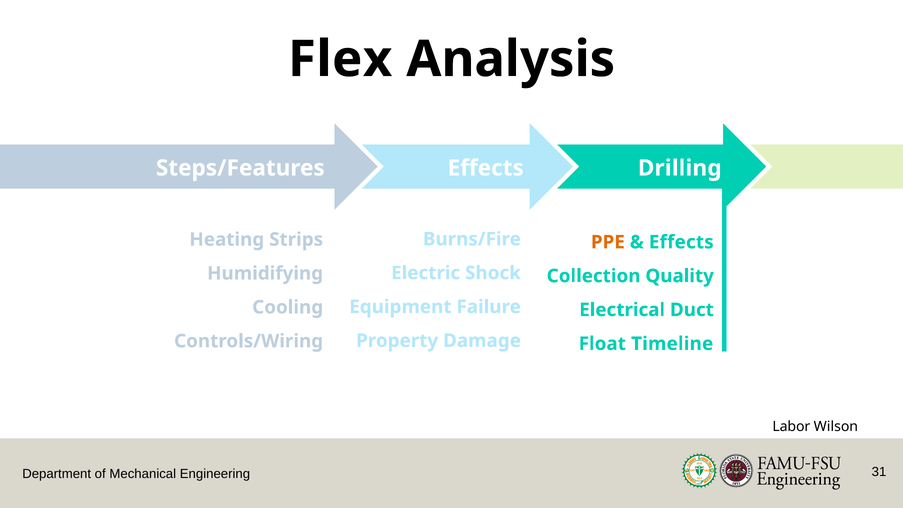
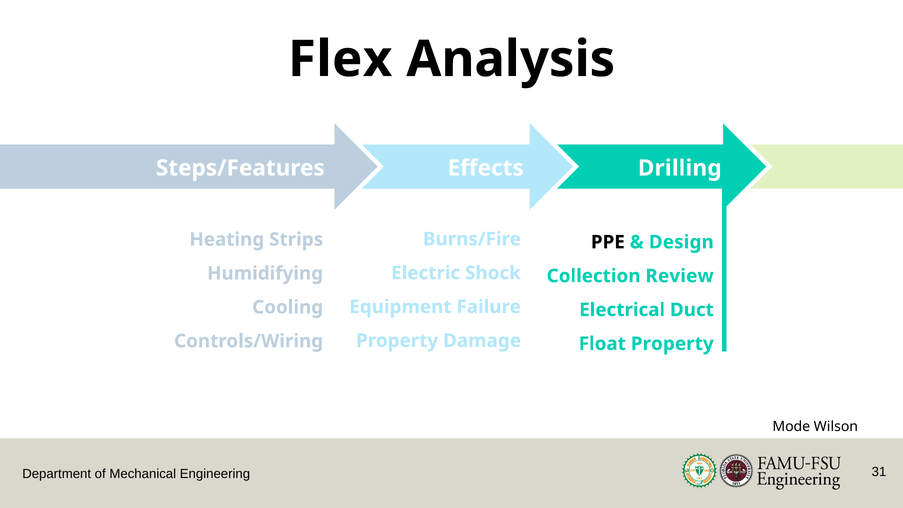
PPE colour: orange -> black (608, 242)
Effects: Effects -> Design (681, 242)
Quality: Quality -> Review (680, 276)
Float Timeline: Timeline -> Property (672, 344)
Labor: Labor -> Mode (791, 426)
